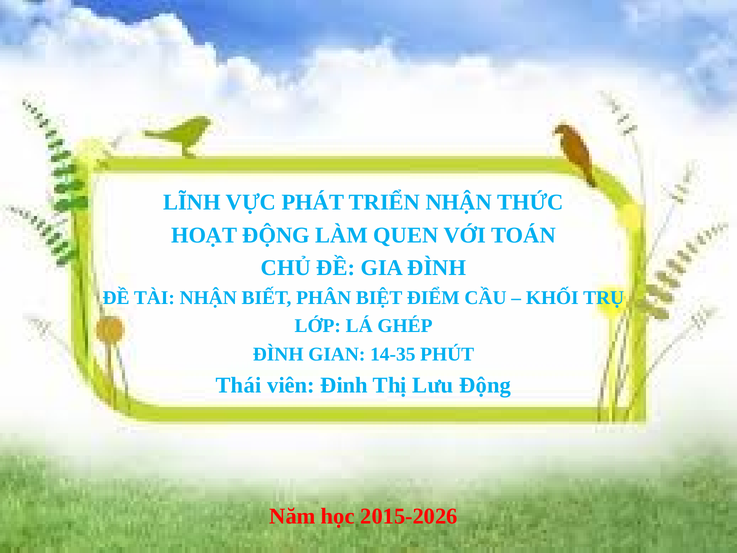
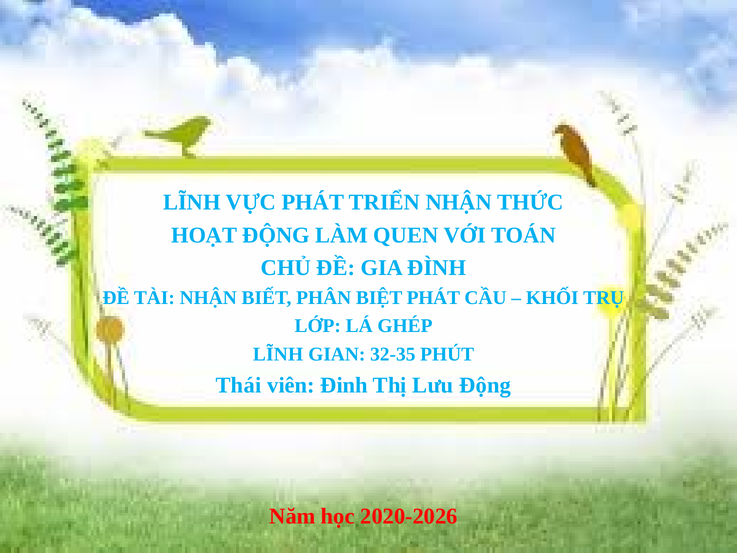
BIỆT ĐIỂM: ĐIỂM -> PHÁT (433, 298)
ĐÌNH: ĐÌNH -> LĨNH (278, 354)
14-35: 14-35 -> 32-35 (393, 354)
2015-2026: 2015-2026 -> 2020-2026 (409, 516)
